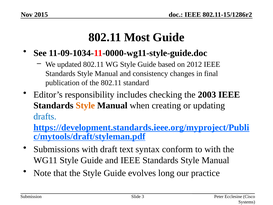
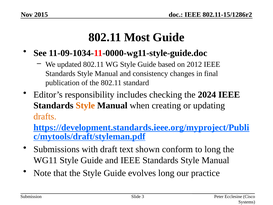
2003: 2003 -> 2024 (207, 95)
drafts colour: blue -> orange (45, 116)
syntax: syntax -> shown (148, 149)
to with: with -> long (213, 149)
